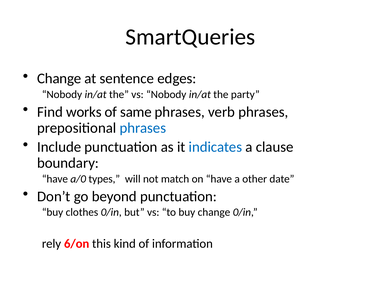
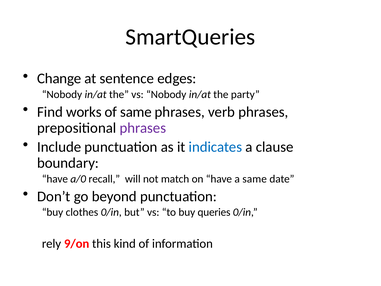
phrases colour: blue -> purple (143, 128)
types: types -> recall (104, 179)
a other: other -> same (255, 179)
buy change: change -> queries (214, 212)
6/on: 6/on -> 9/on (77, 243)
